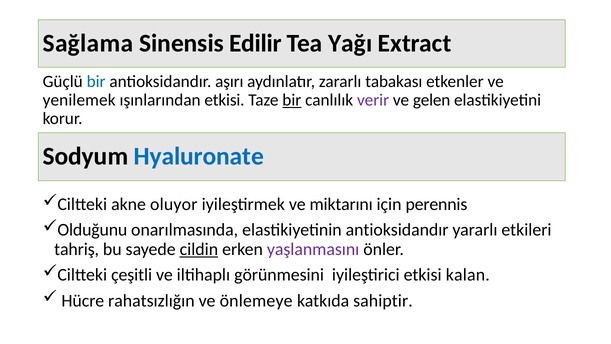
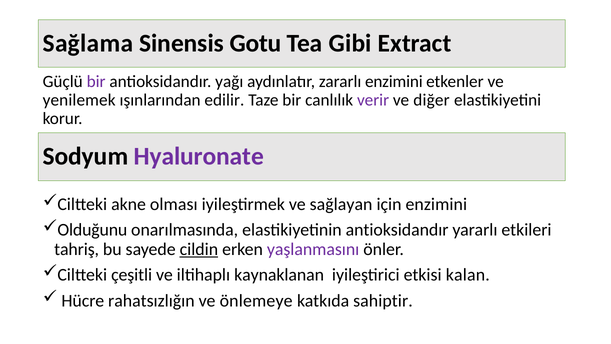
Edilir: Edilir -> Gotu (255, 43)
Yağı: Yağı -> Gibi (350, 43)
bir colour: blue -> purple (96, 81)
aşırı: aşırı -> yağı (229, 81)
zararlı tabakası: tabakası -> enzimini (394, 81)
ışınlarından etkisi: etkisi -> edilir (224, 100)
bir underline: present -> none (292, 100)
gelen: gelen -> diğer (431, 100)
Hyaluronate colour: blue -> purple (199, 156)
oluyor: oluyor -> olması (174, 204)
miktarını: miktarını -> sağlayan (341, 204)
için perennis: perennis -> enzimini (436, 204)
görünmesini: görünmesini -> kaynaklanan (279, 275)
